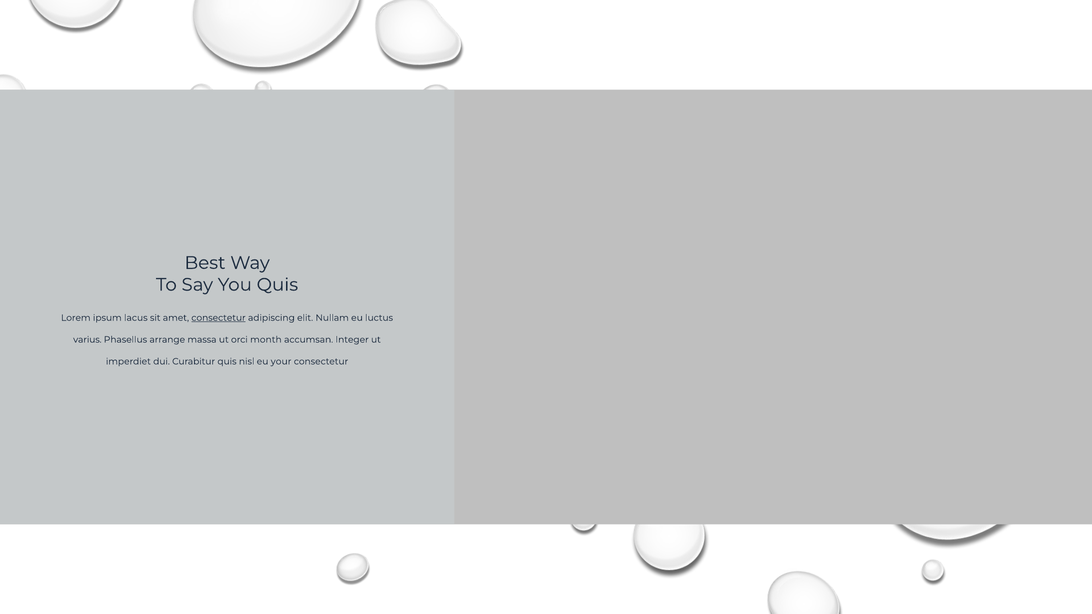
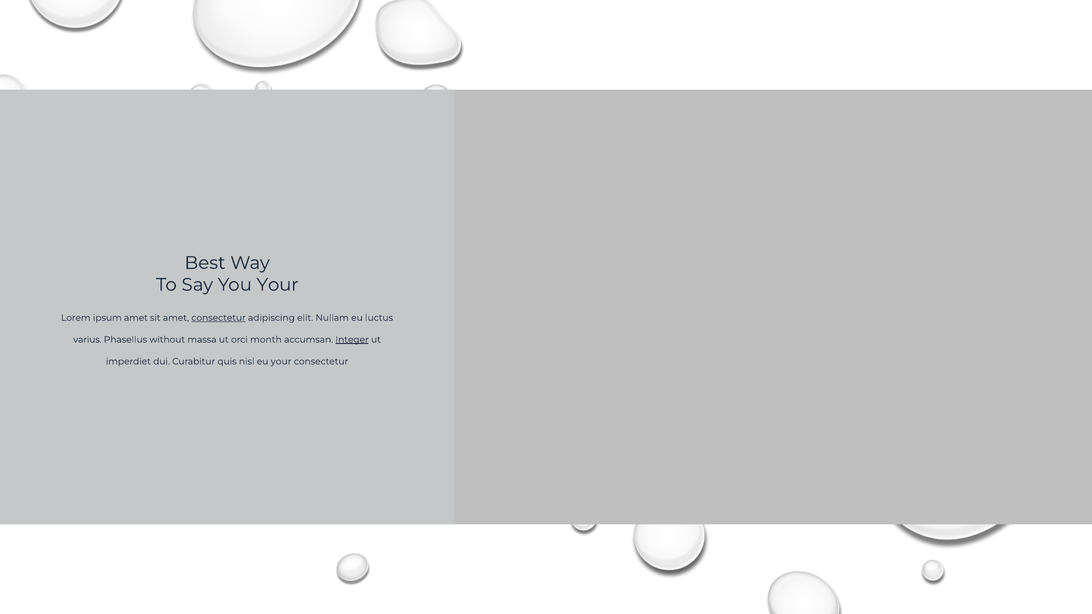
You Quis: Quis -> Your (278, 285)
ipsum lacus: lacus -> amet (136, 318)
arrange: arrange -> without (167, 340)
Integer underline: none -> present (352, 340)
